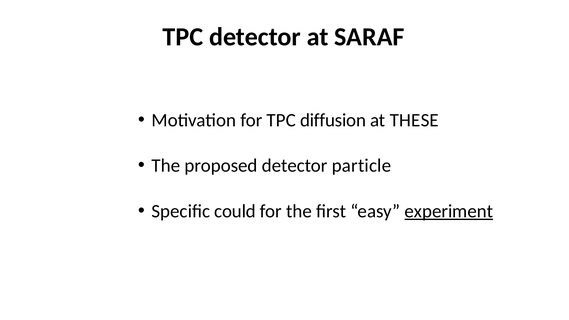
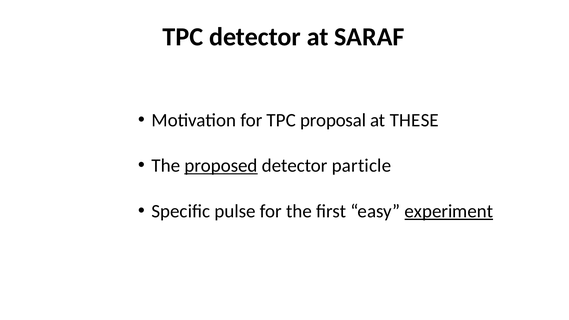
diffusion: diffusion -> proposal (333, 120)
proposed underline: none -> present (221, 166)
could: could -> pulse (235, 211)
